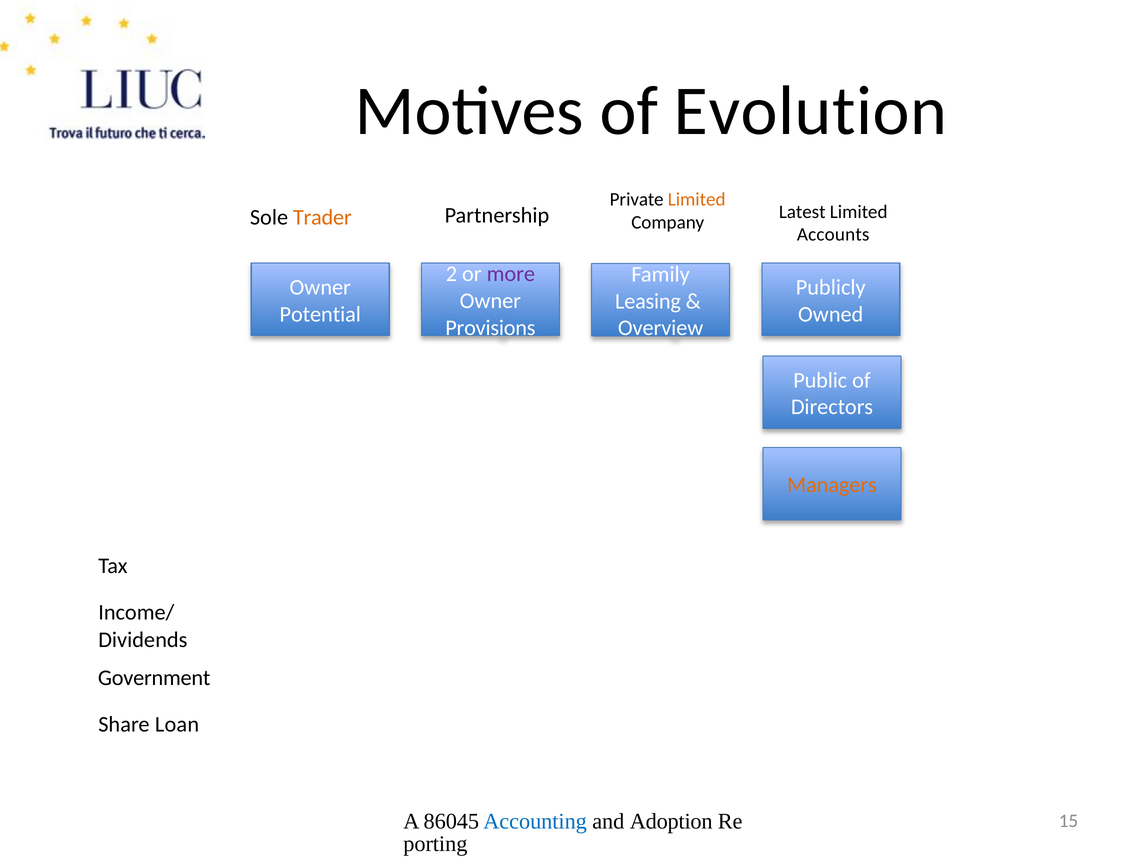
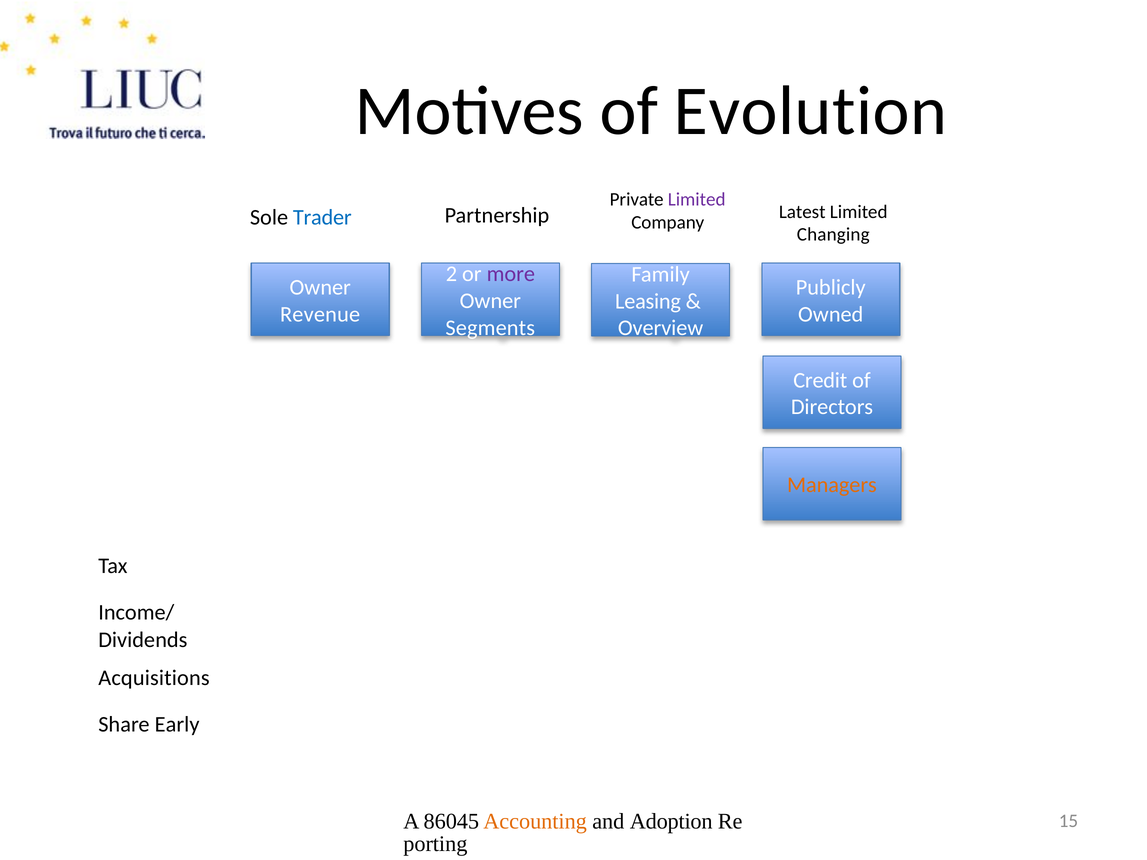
Limited colour: orange -> purple (697, 200)
Trader colour: orange -> blue (322, 217)
Accounts: Accounts -> Changing (833, 235)
Potential: Potential -> Revenue (320, 314)
Provisions: Provisions -> Segments (490, 328)
Public: Public -> Credit (820, 380)
Government: Government -> Acquisitions (154, 678)
Loan: Loan -> Early (177, 724)
Accounting colour: blue -> orange (535, 822)
